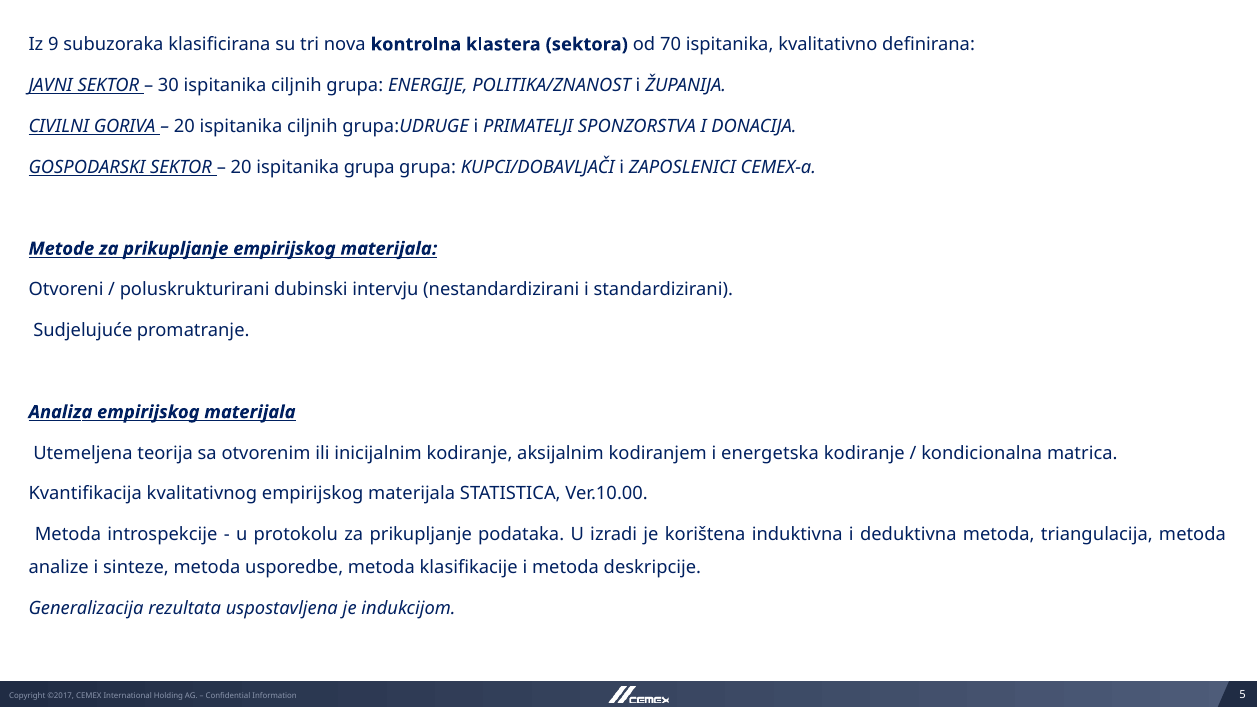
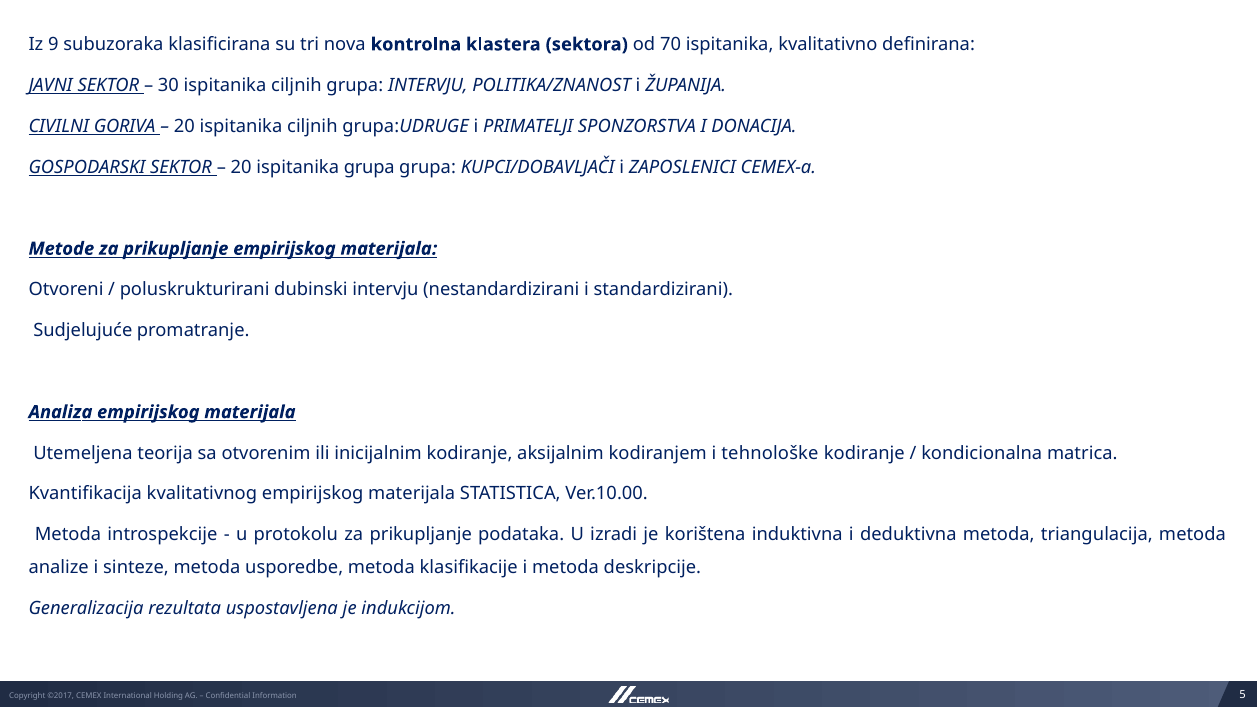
grupa ENERGIJE: ENERGIJE -> INTERVJU (428, 85)
energetska: energetska -> tehnološke (770, 453)
